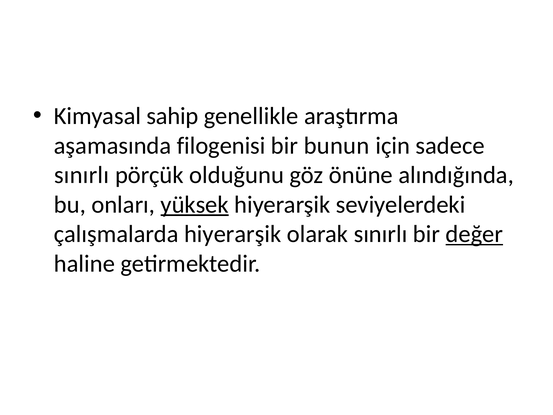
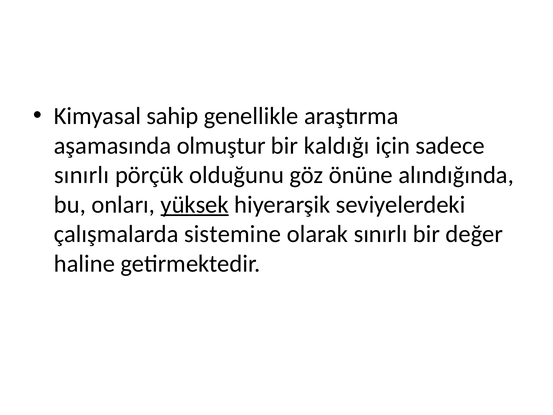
filogenisi: filogenisi -> olmuştur (221, 146)
bunun: bunun -> kaldığı (337, 146)
çalışmalarda hiyerarşik: hiyerarşik -> sistemine (233, 234)
değer underline: present -> none (474, 234)
